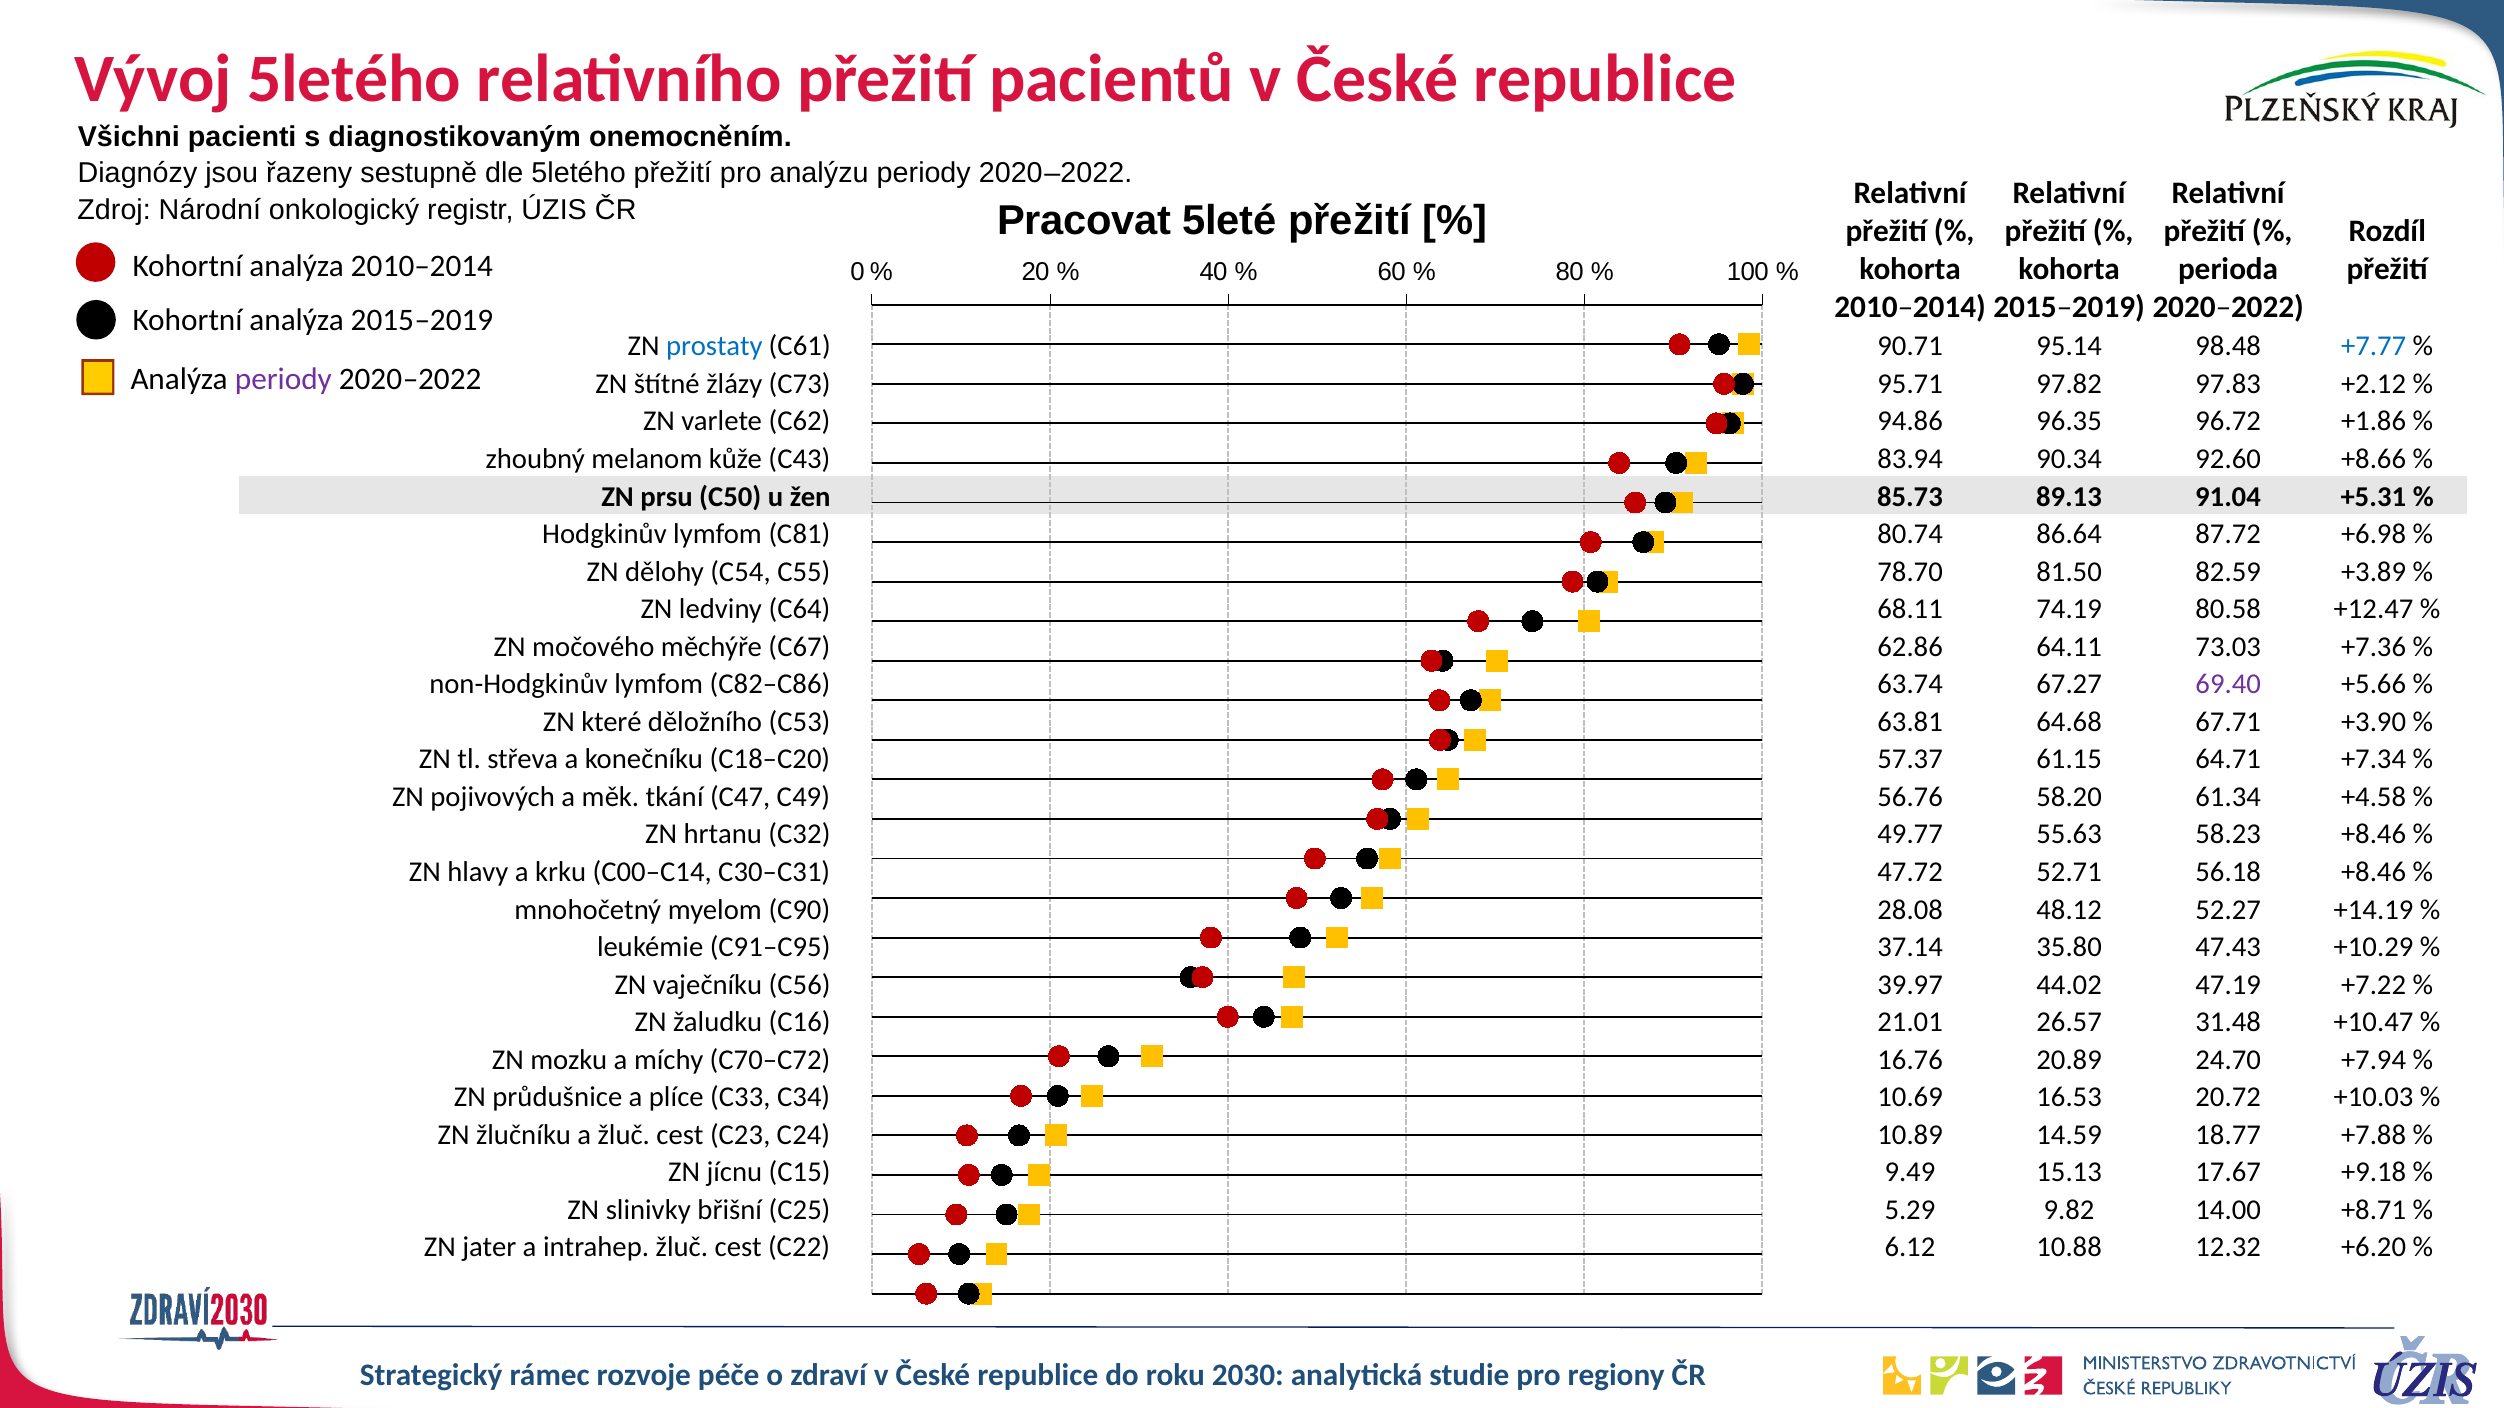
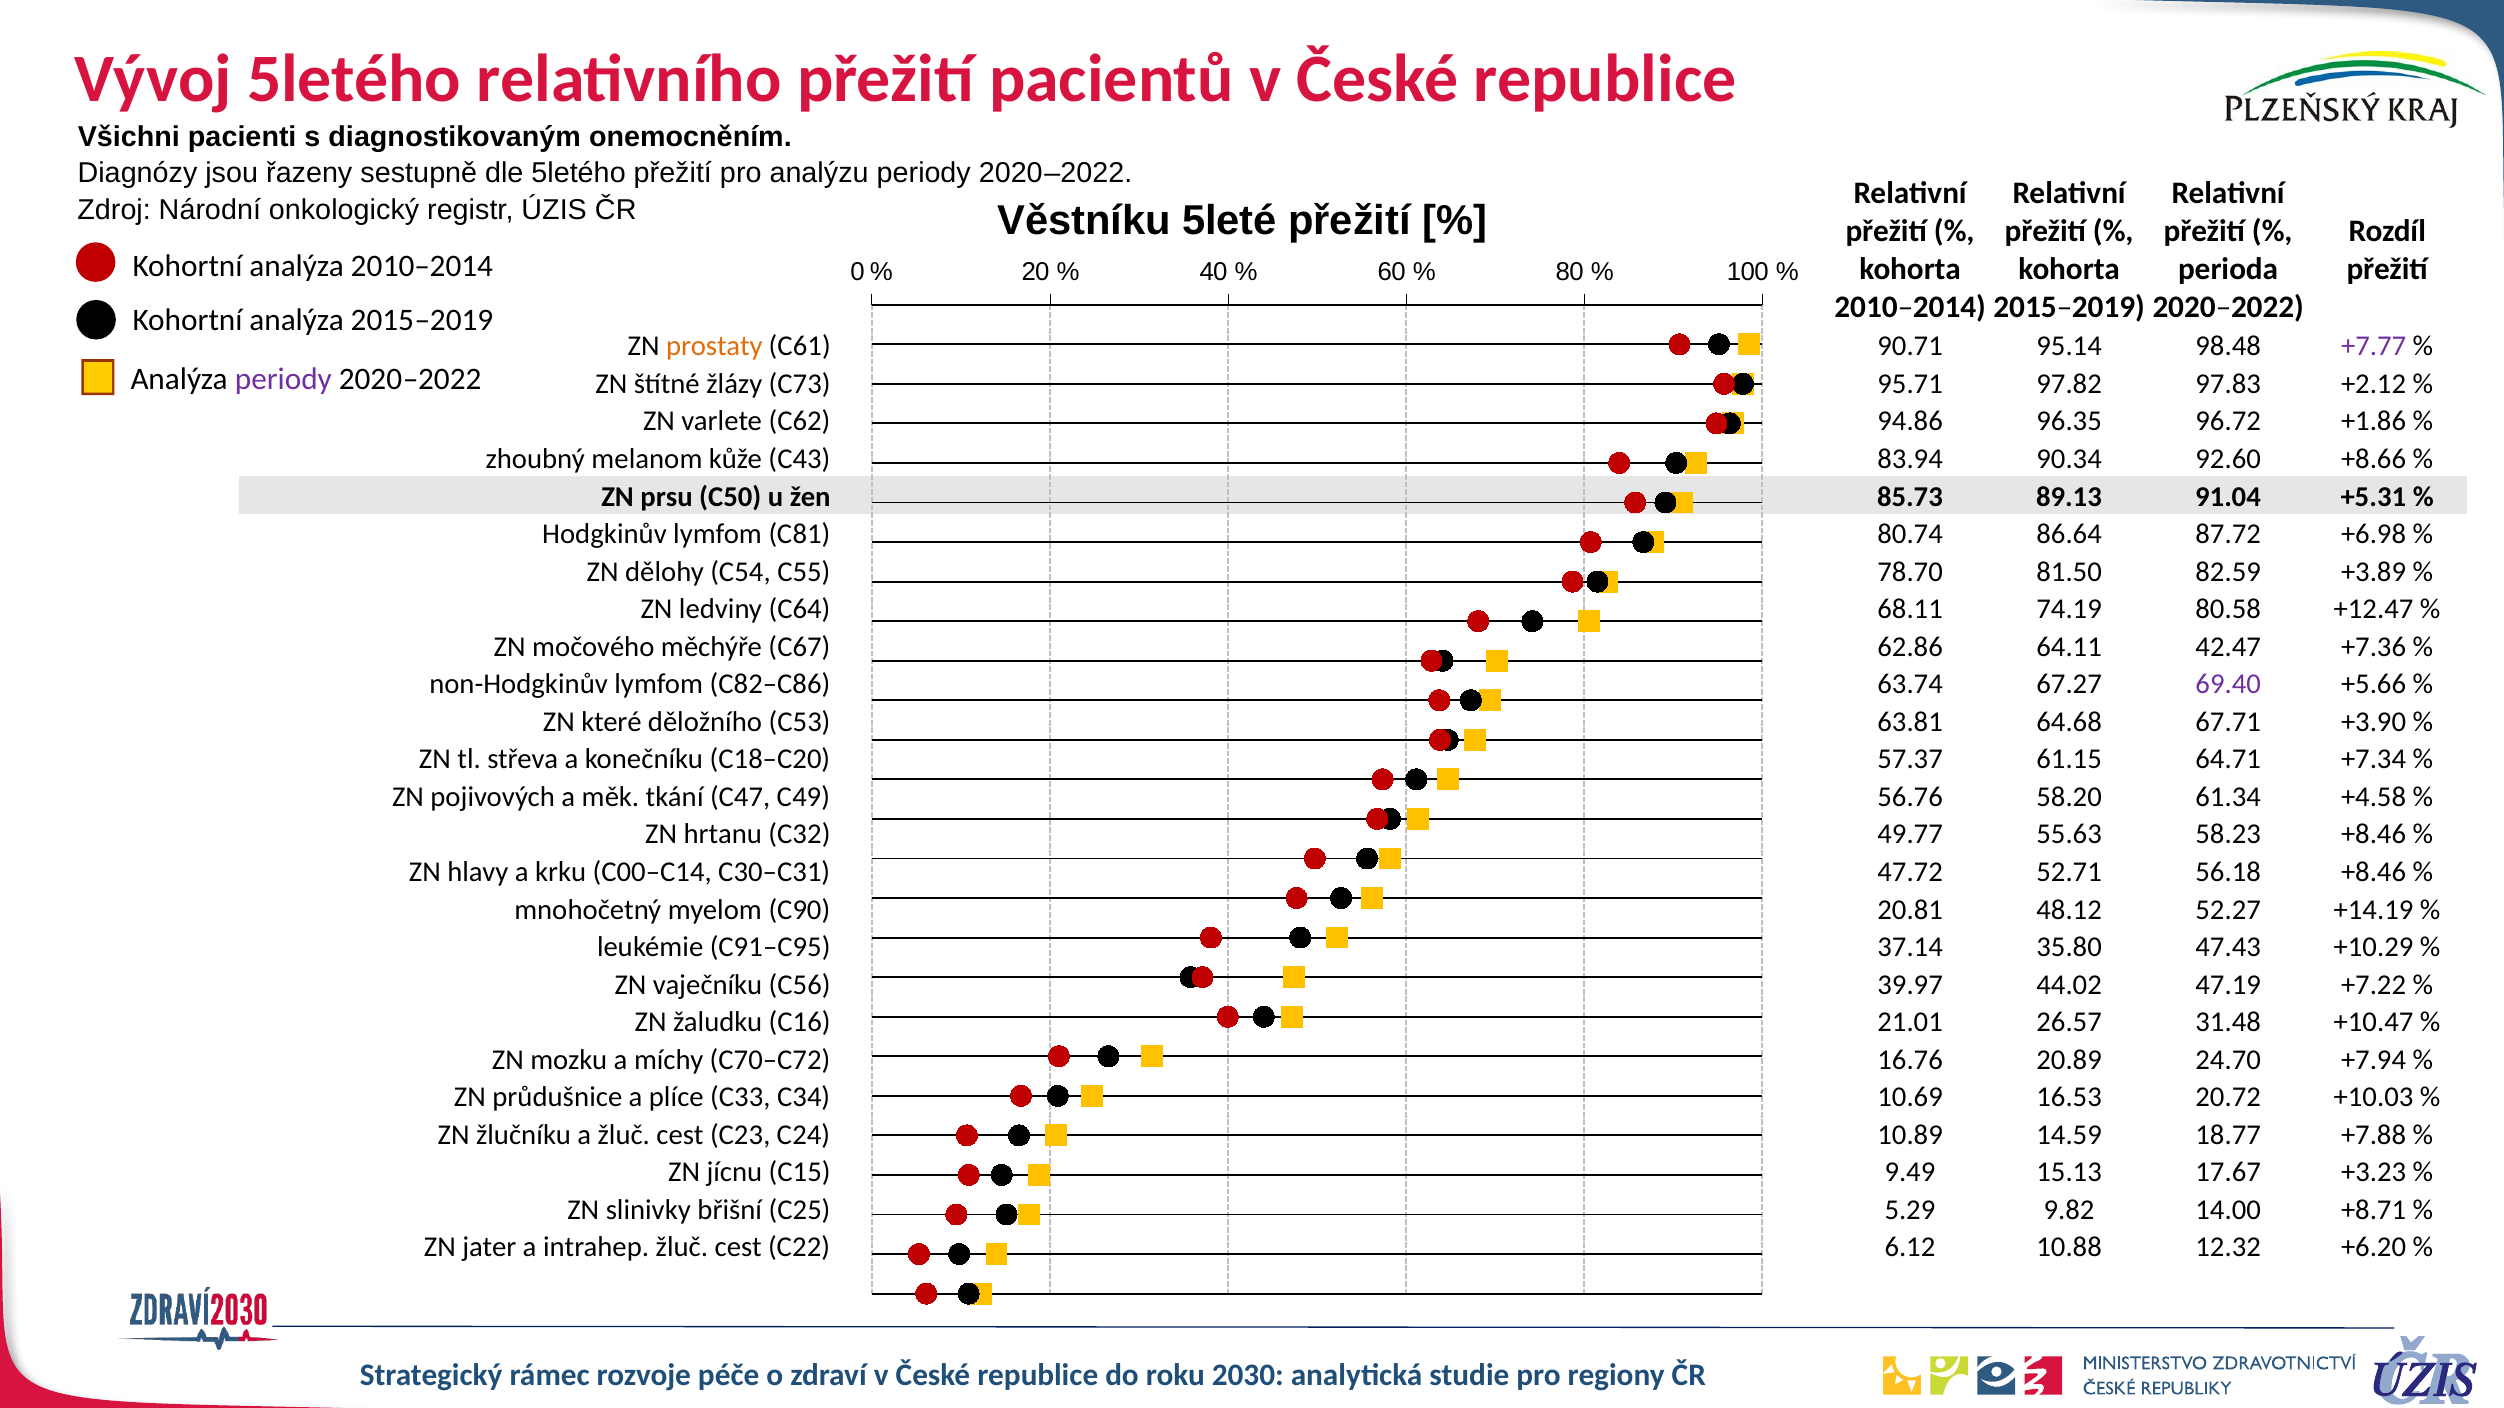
Pracovat: Pracovat -> Věstníku (1084, 221)
prostaty colour: blue -> orange (714, 347)
+7.77 colour: blue -> purple (2374, 347)
73.03: 73.03 -> 42.47 (2228, 647)
28.08: 28.08 -> 20.81 (1910, 910)
+9.18: +9.18 -> +3.23 (2374, 1173)
